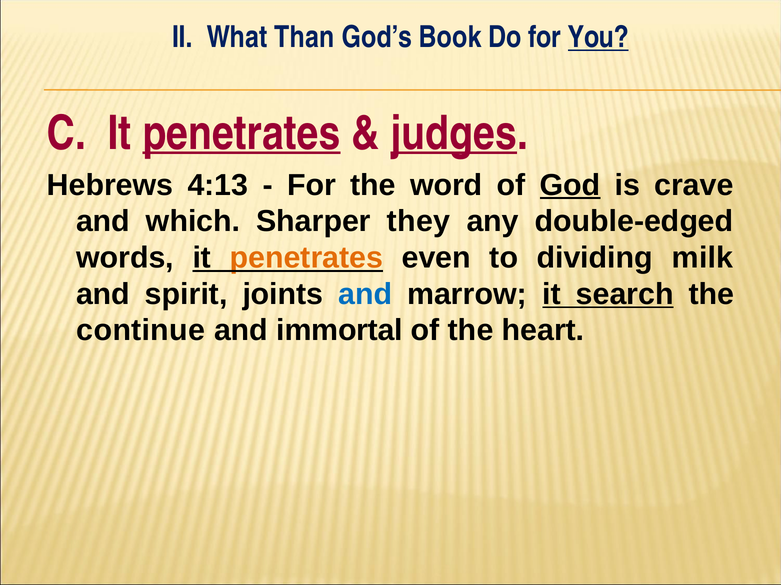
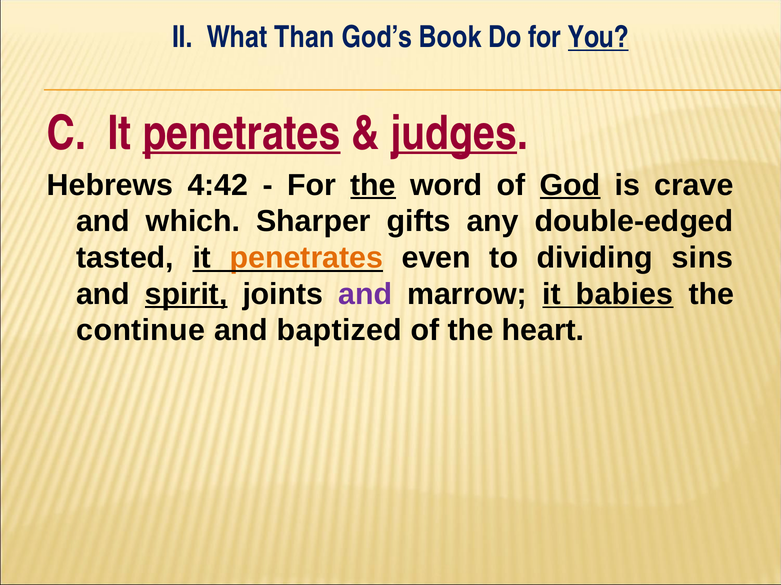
4:13: 4:13 -> 4:42 (218, 185)
the underline: none -> present (373, 185)
they: they -> gifts (419, 222)
words: words -> tasted (125, 258)
milk: milk -> sins (703, 258)
spirit underline: none -> present (186, 294)
and colour: blue -> purple (365, 294)
search: search -> babies (625, 294)
immortal: immortal -> baptized (339, 331)
